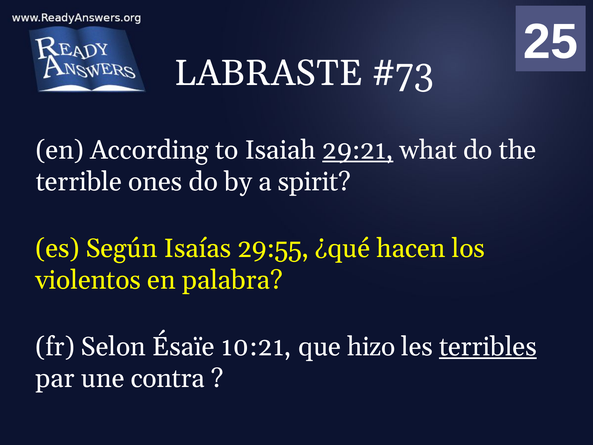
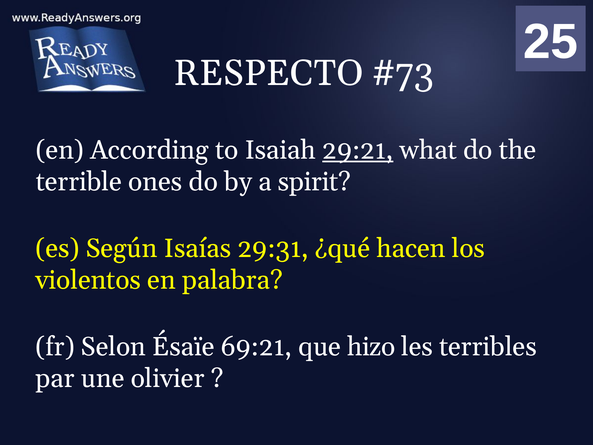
LABRASTE: LABRASTE -> RESPECTO (269, 73)
29:55: 29:55 -> 29:31 (273, 248)
10:21: 10:21 -> 69:21 (256, 347)
terribles underline: present -> none (488, 347)
contra: contra -> olivier (168, 378)
